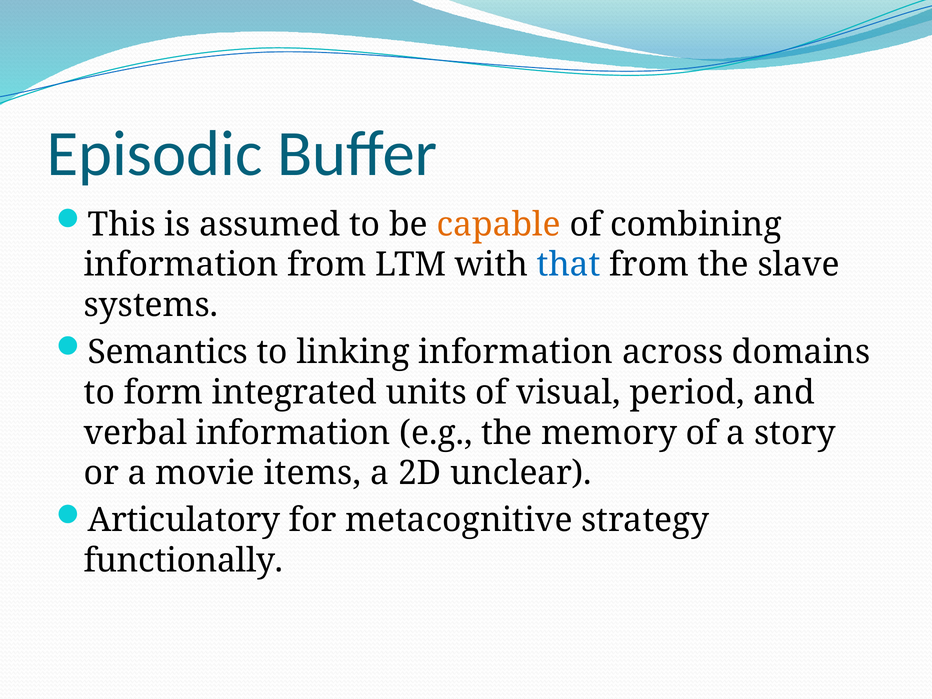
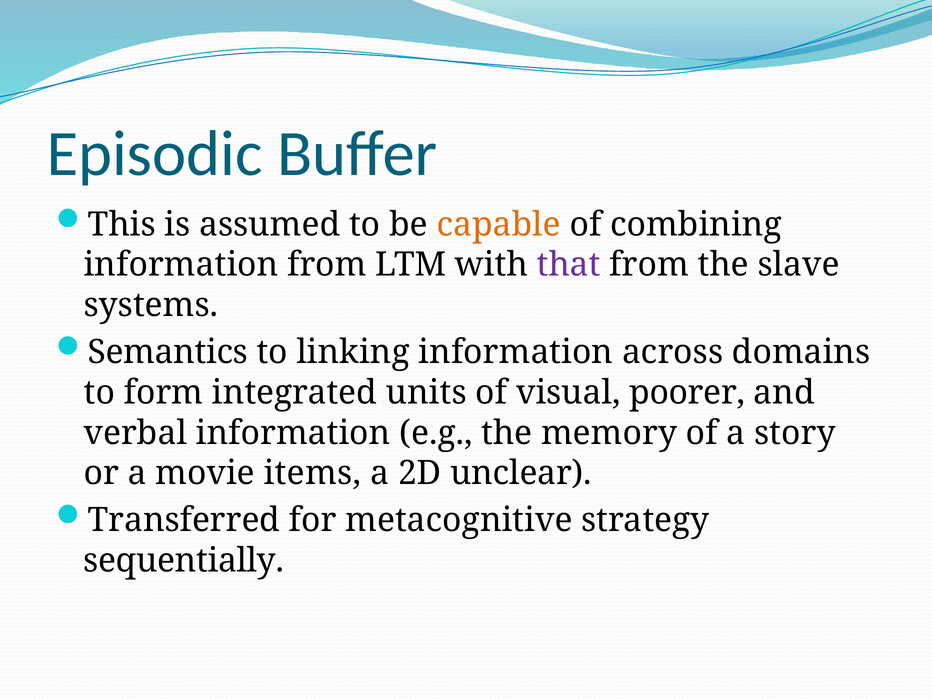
that colour: blue -> purple (569, 265)
period: period -> poorer (687, 393)
Articulatory: Articulatory -> Transferred (184, 520)
functionally: functionally -> sequentially (184, 561)
